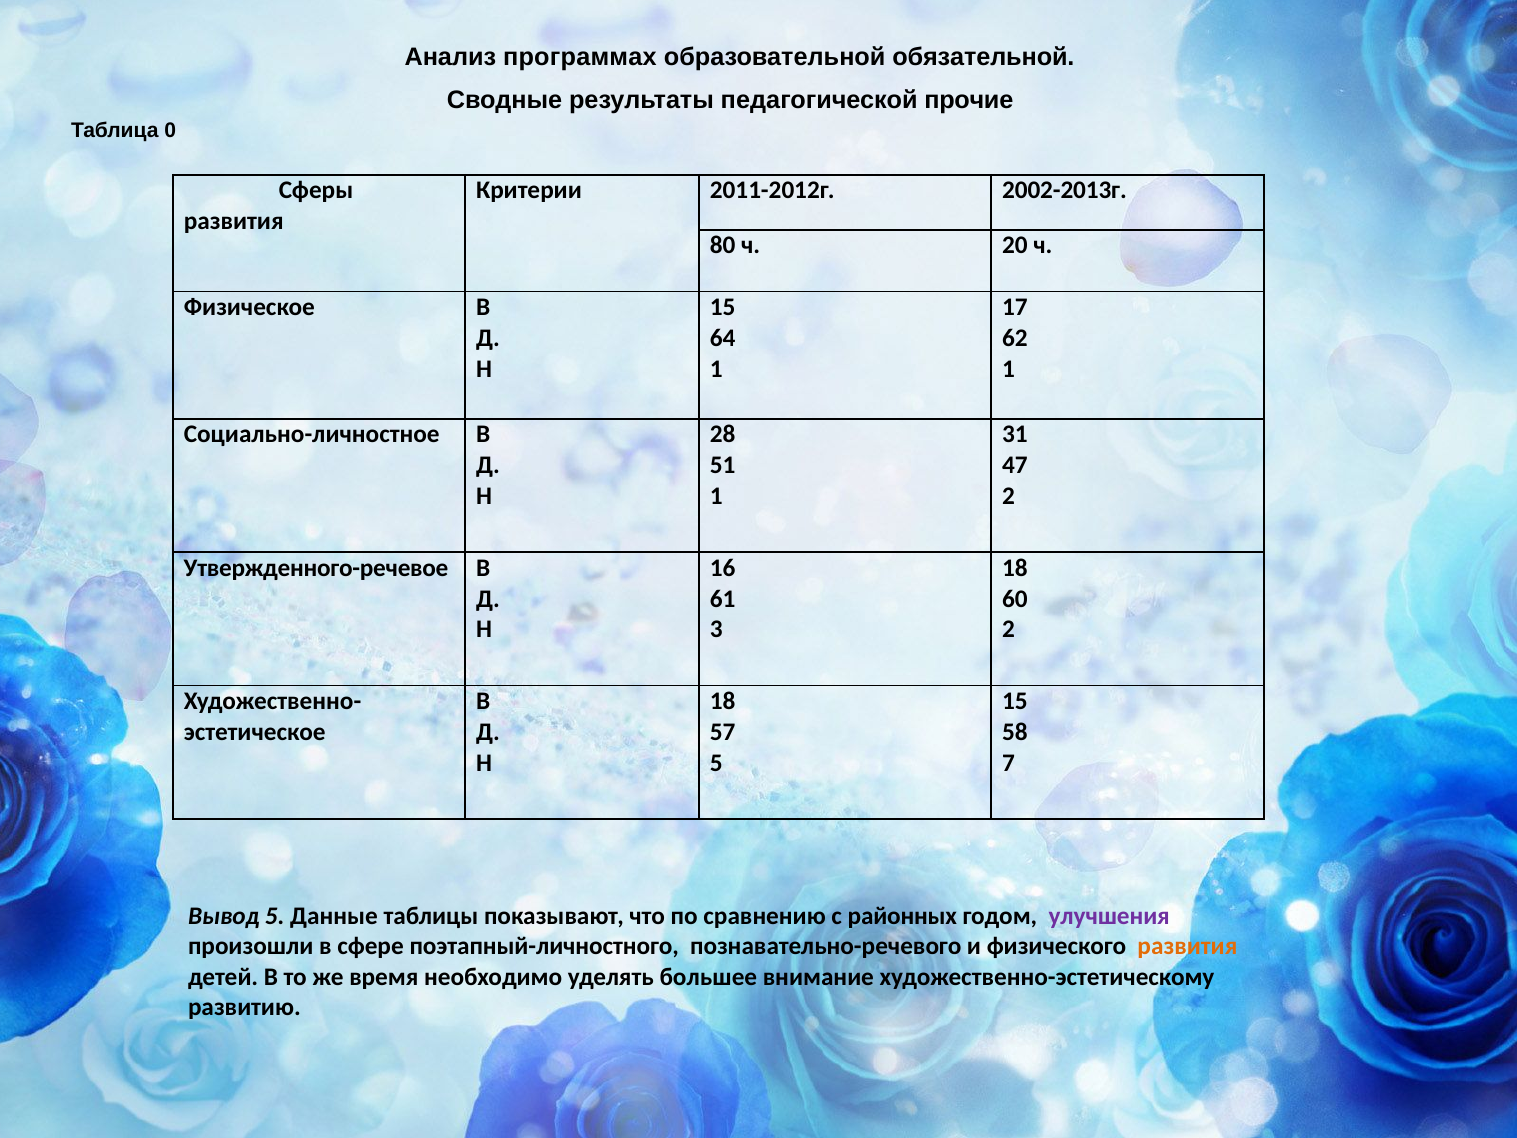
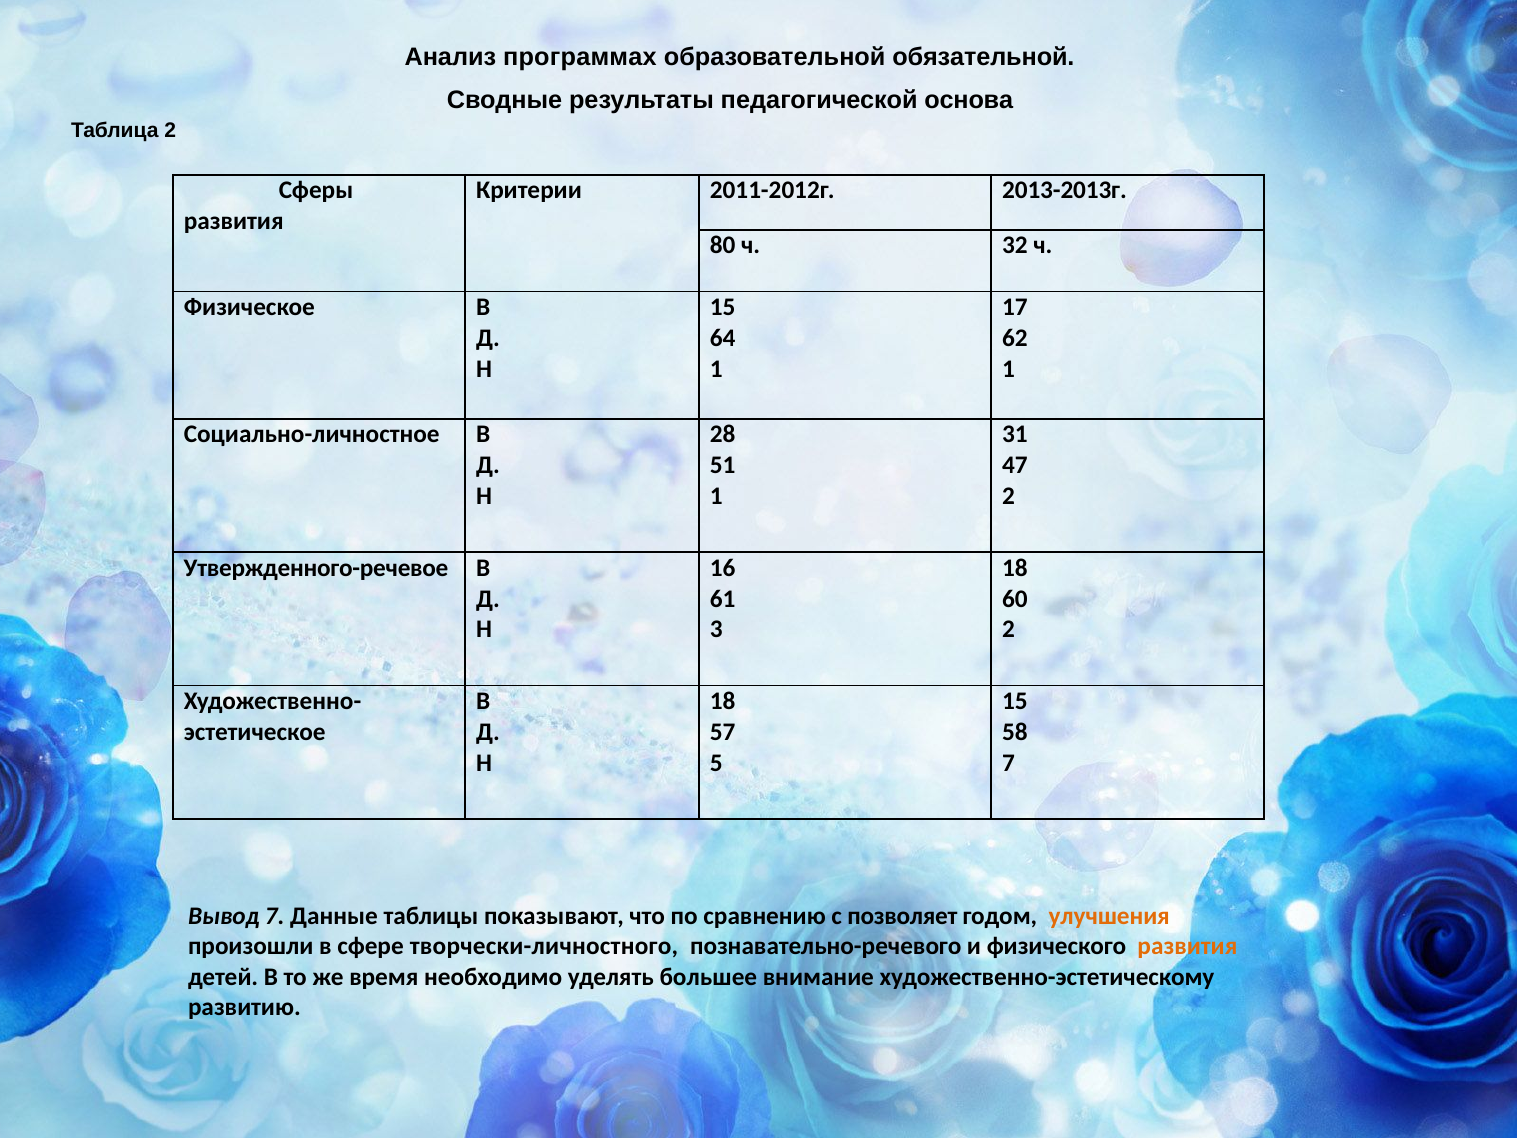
прочие: прочие -> основа (969, 100)
Таблица 0: 0 -> 2 (170, 130)
2002-2013г: 2002-2013г -> 2013-2013г (1065, 190)
20: 20 -> 32 (1015, 245)
Вывод 5: 5 -> 7 (275, 916)
районных: районных -> позволяет (902, 916)
улучшения colour: purple -> orange (1109, 916)
поэтапный-личностного: поэтапный-личностного -> творчески-личностного (544, 946)
